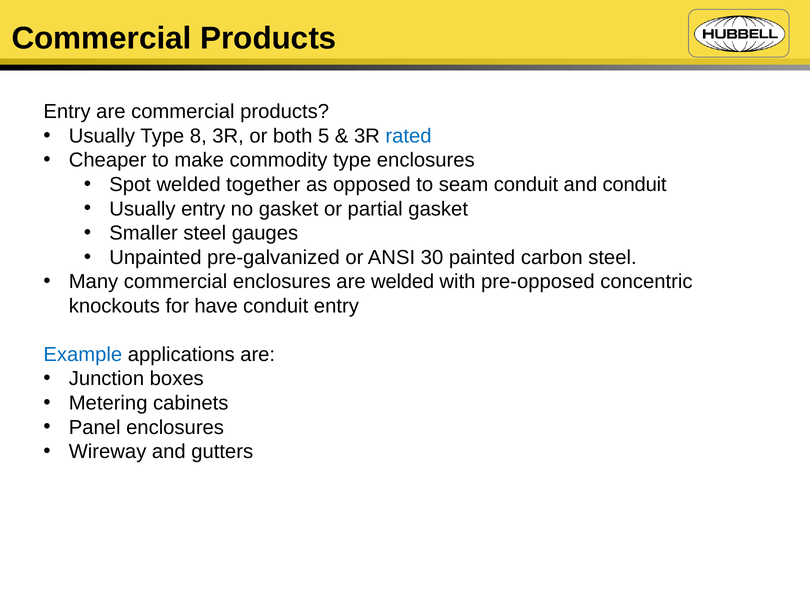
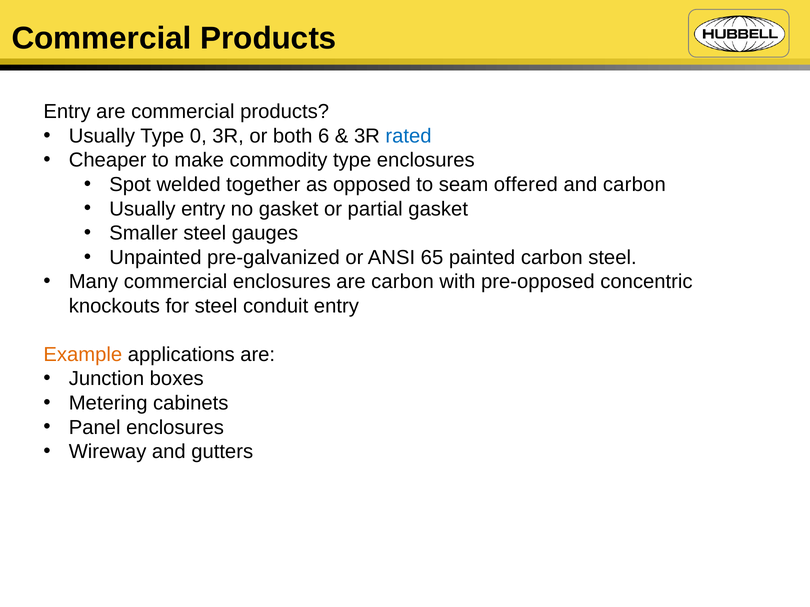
8: 8 -> 0 (198, 136)
5: 5 -> 6 (324, 136)
seam conduit: conduit -> offered (526, 185)
and conduit: conduit -> carbon (634, 185)
30: 30 -> 65 (432, 258)
are welded: welded -> carbon (402, 282)
for have: have -> steel (216, 306)
Example colour: blue -> orange (83, 355)
